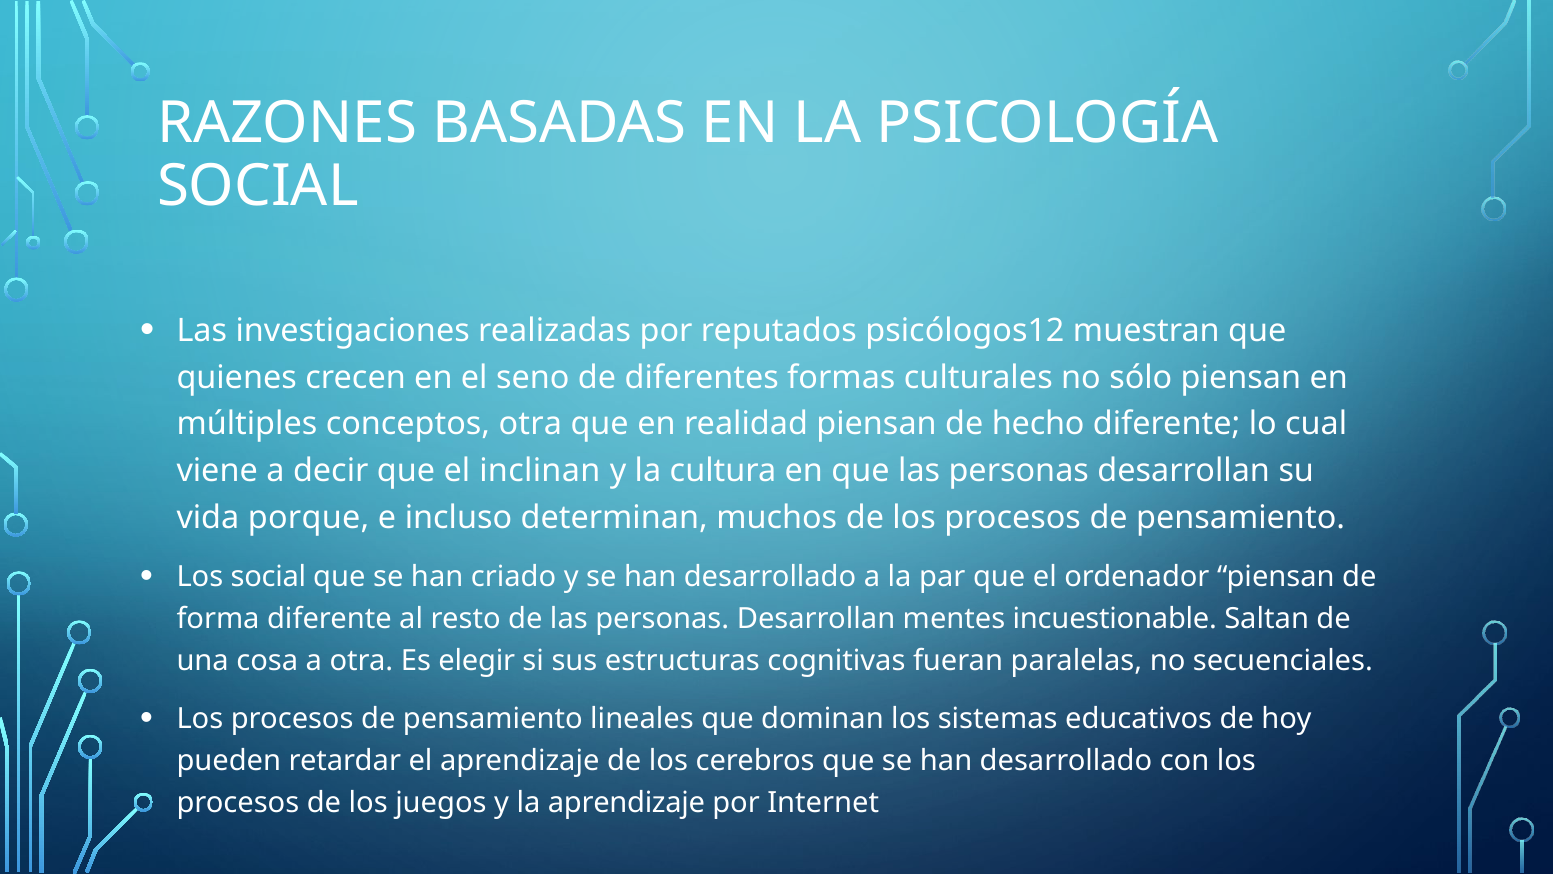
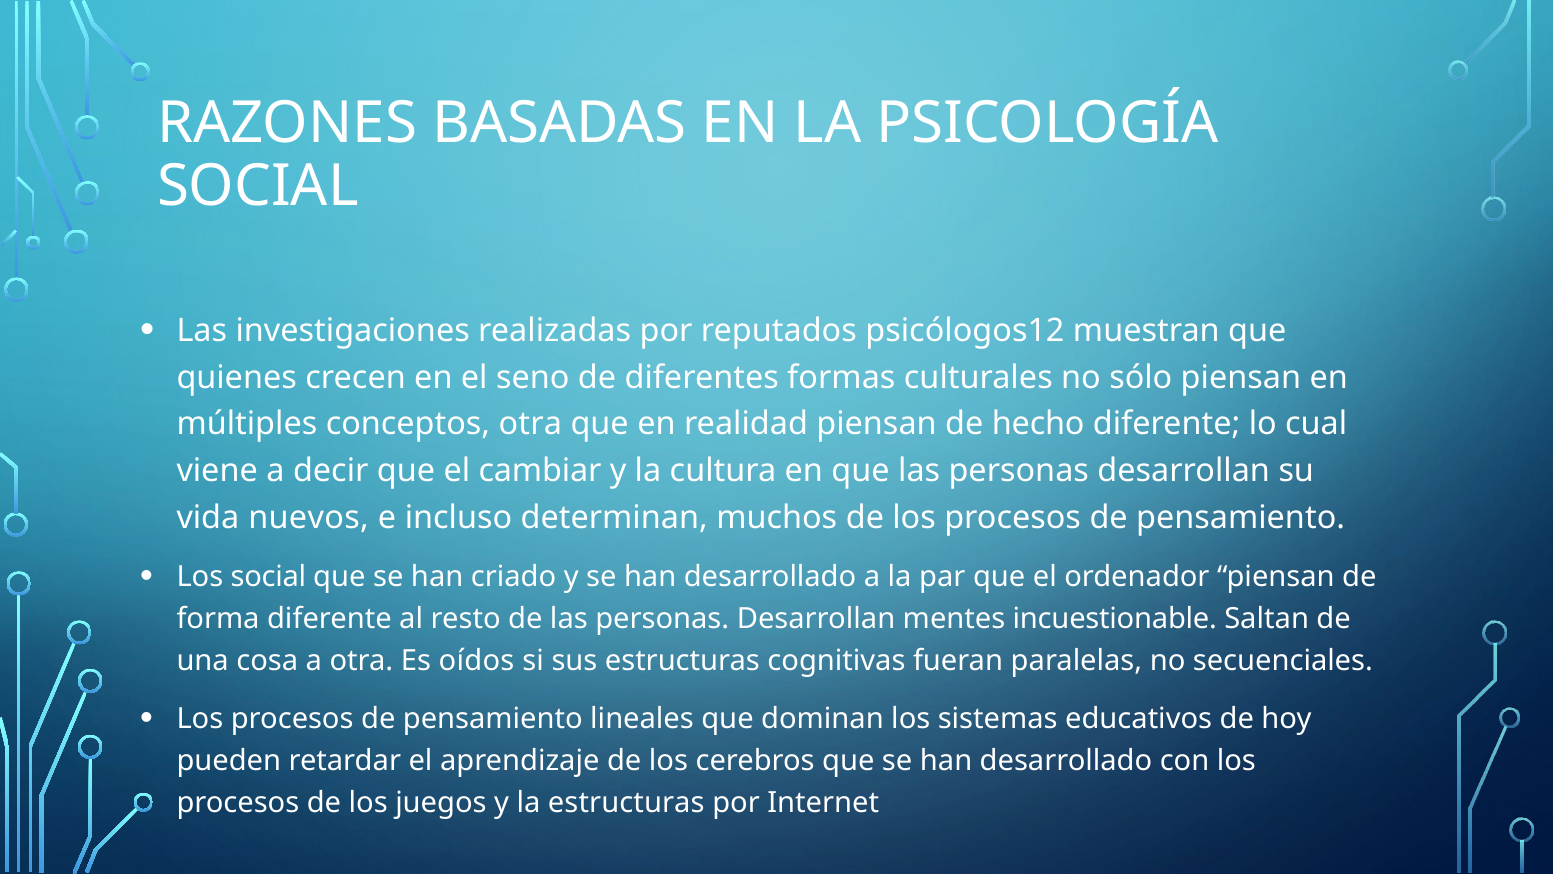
inclinan: inclinan -> cambiar (540, 471)
porque: porque -> nuevos (309, 517)
elegir: elegir -> oídos (477, 661)
la aprendizaje: aprendizaje -> estructuras (626, 803)
